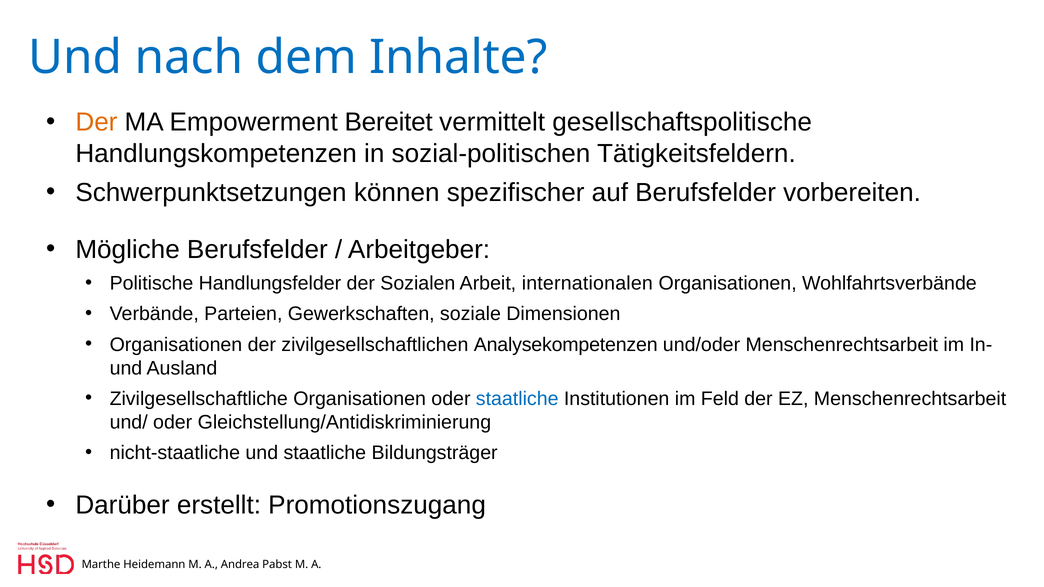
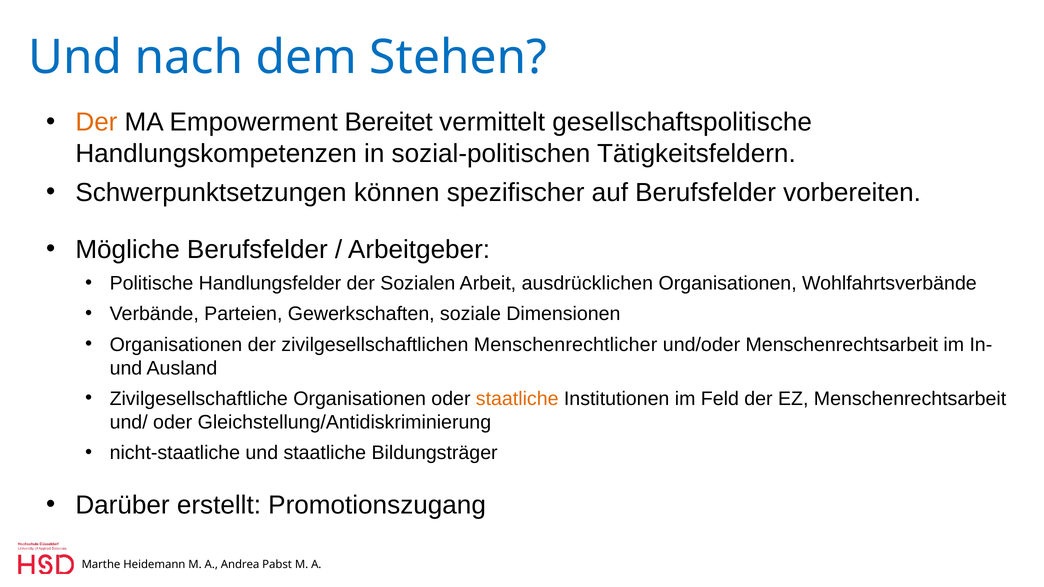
Inhalte: Inhalte -> Stehen (458, 58)
internationalen: internationalen -> ausdrücklichen (587, 284)
Analysekompetenzen: Analysekompetenzen -> Menschenrechtlicher (566, 345)
staatliche colour: blue -> orange (517, 399)
